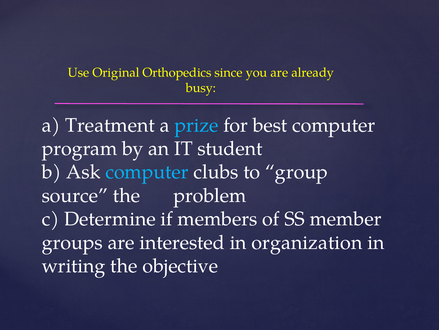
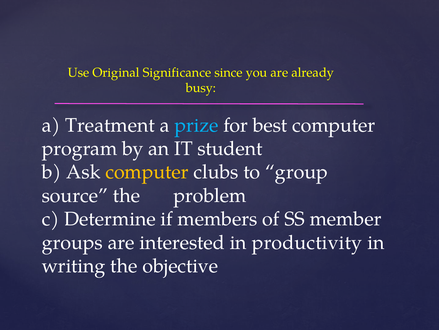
Orthopedics: Orthopedics -> Significance (177, 72)
computer colour: light blue -> yellow (147, 172)
organization: organization -> productivity (307, 242)
